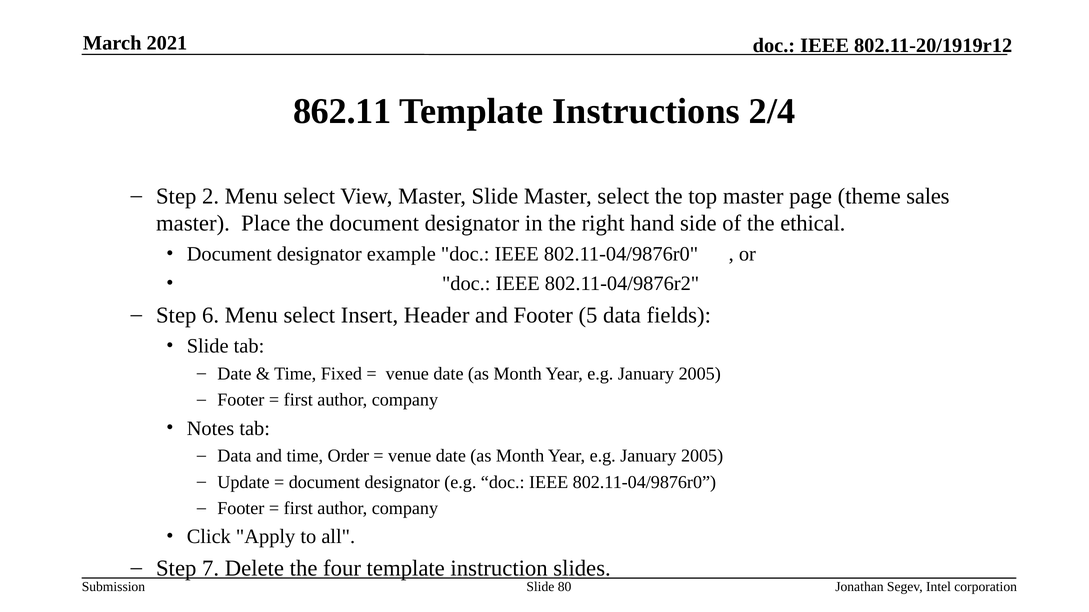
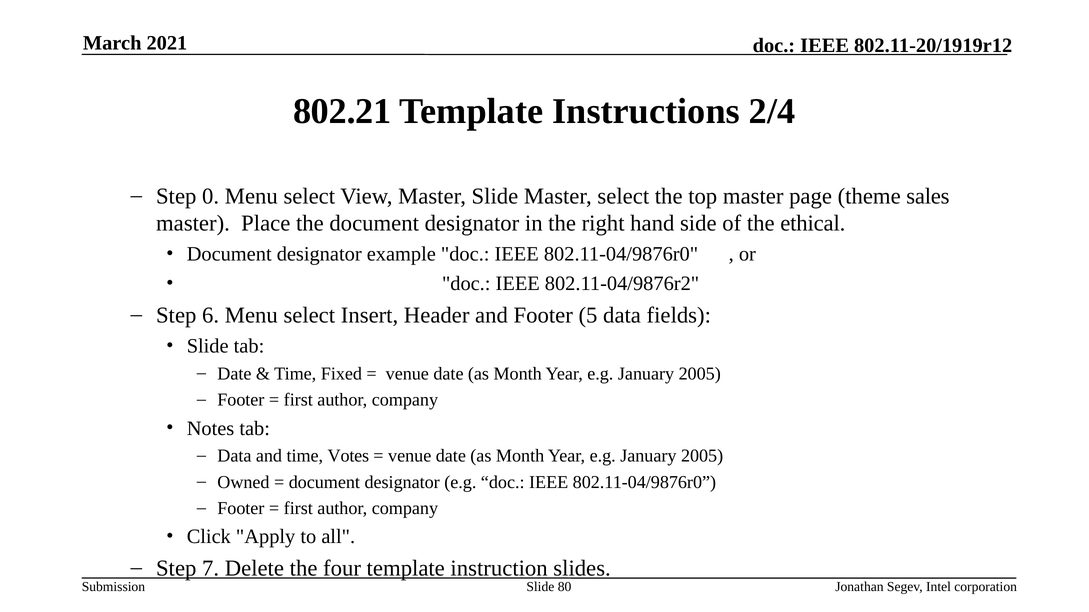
862.11: 862.11 -> 802.21 (342, 111)
2: 2 -> 0 (211, 196)
Order: Order -> Votes (348, 456)
Update: Update -> Owned (243, 482)
